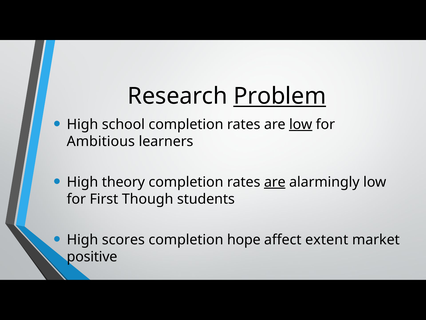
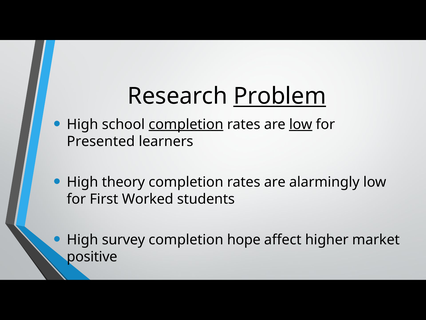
completion underline: none -> present (186, 124)
Ambitious: Ambitious -> Presented (101, 141)
are underline: present -> none (275, 182)
Though: Though -> Worked (148, 199)
scores: scores -> survey (123, 239)
extent: extent -> higher (327, 239)
